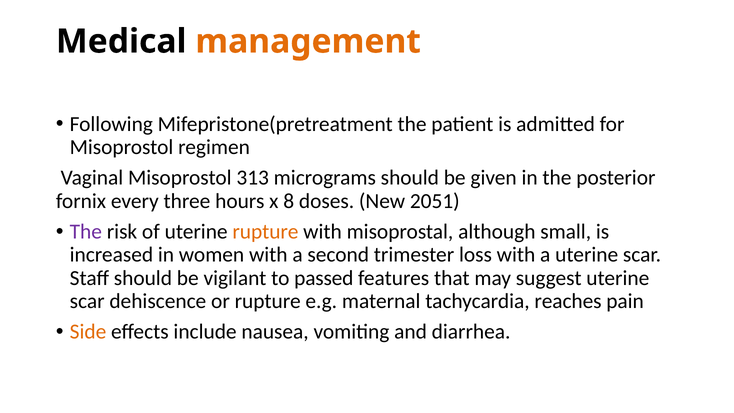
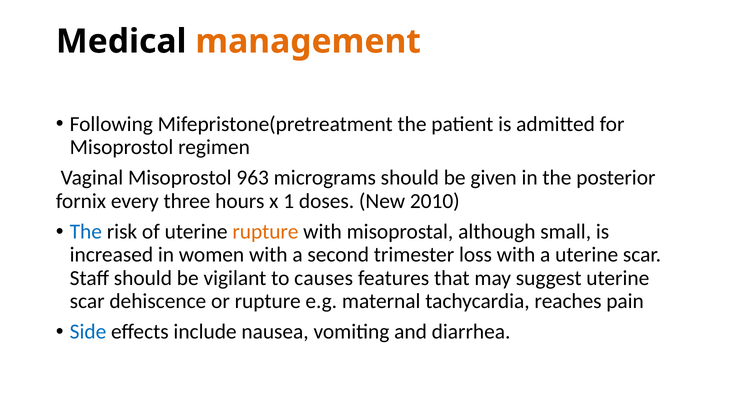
313: 313 -> 963 (253, 178)
8: 8 -> 1 (289, 201)
2051: 2051 -> 2010 (435, 201)
The colour: purple -> blue (86, 232)
passed: passed -> causes (324, 278)
Side colour: orange -> blue (88, 332)
